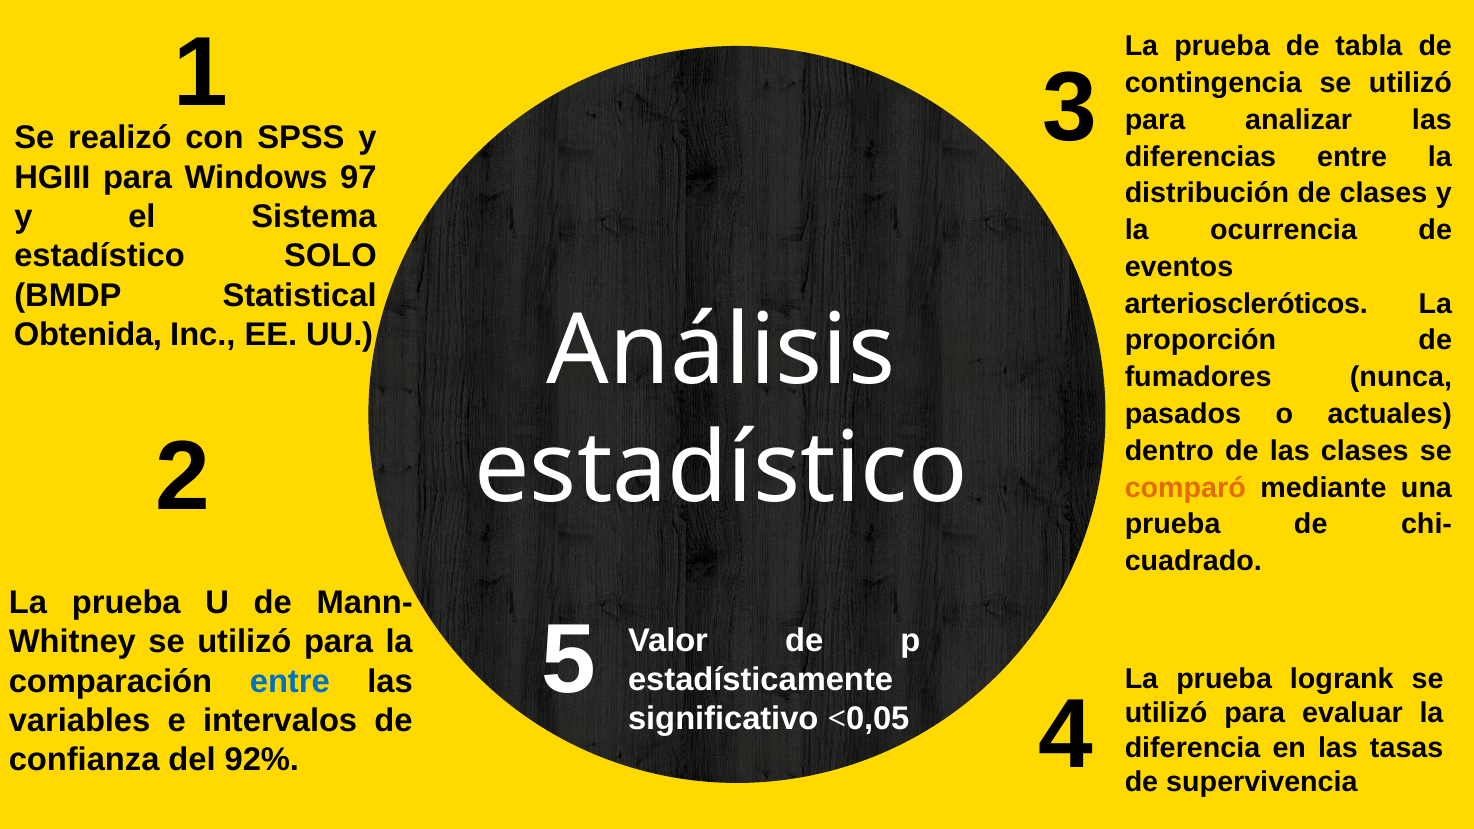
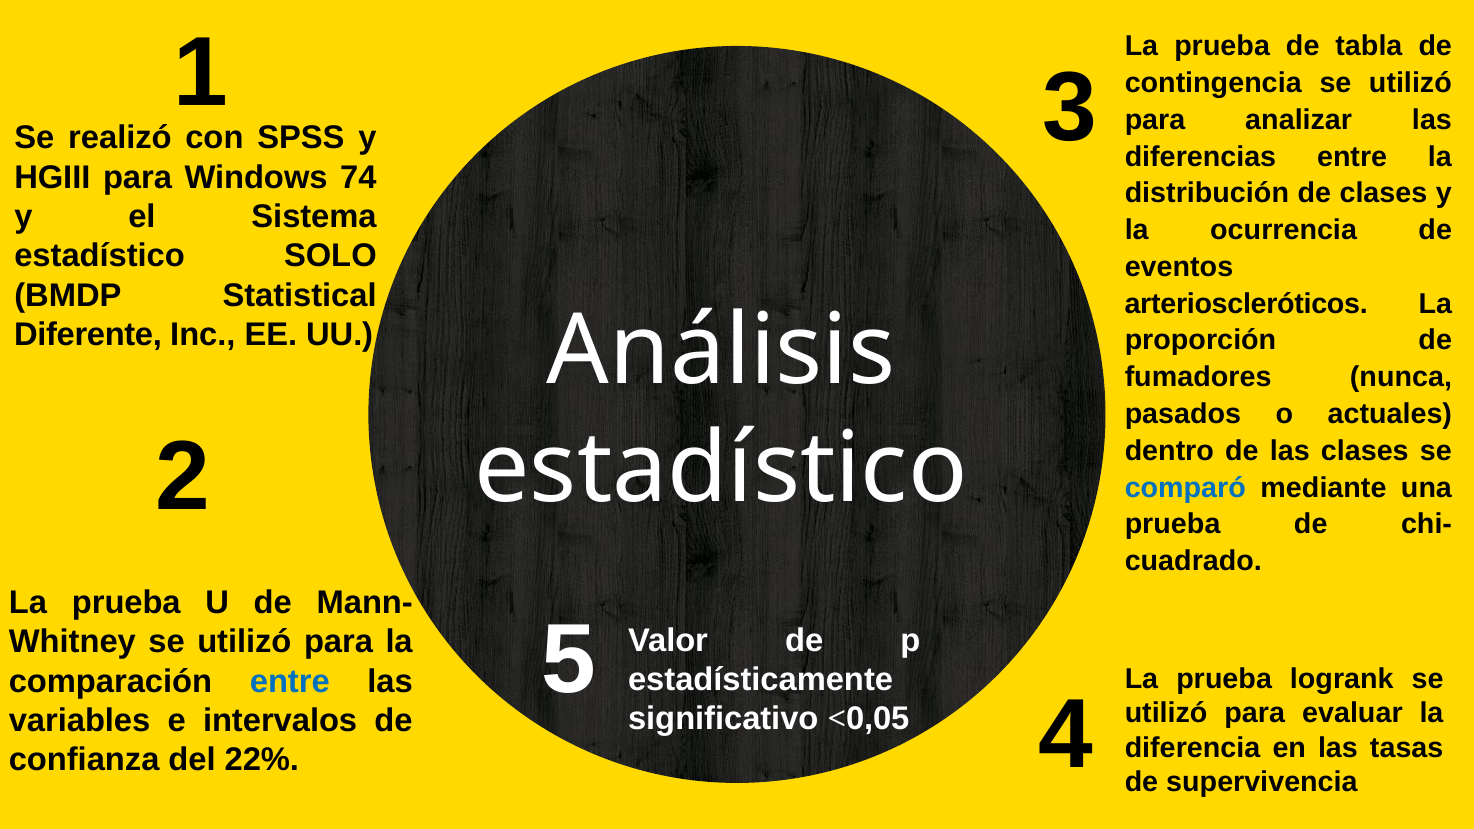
97: 97 -> 74 (358, 177)
Obtenida: Obtenida -> Diferente (88, 335)
comparó colour: orange -> blue (1185, 488)
92%: 92% -> 22% (262, 760)
